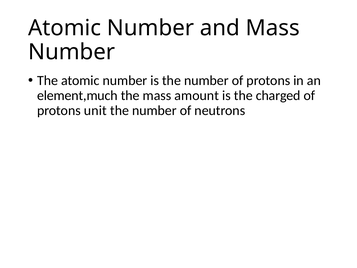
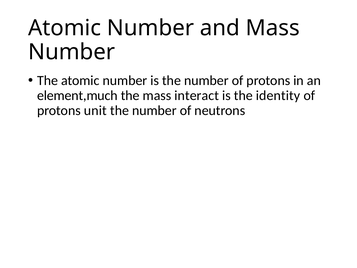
amount: amount -> interact (197, 95)
charged: charged -> identity (278, 95)
